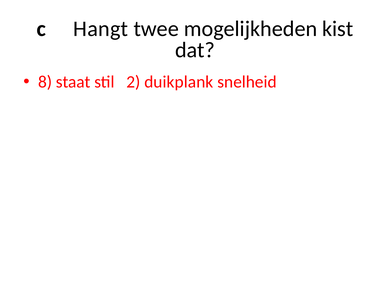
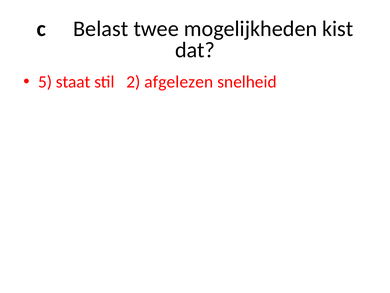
Hangt: Hangt -> Belast (101, 29)
8: 8 -> 5 (45, 82)
duikplank: duikplank -> afgelezen (179, 82)
